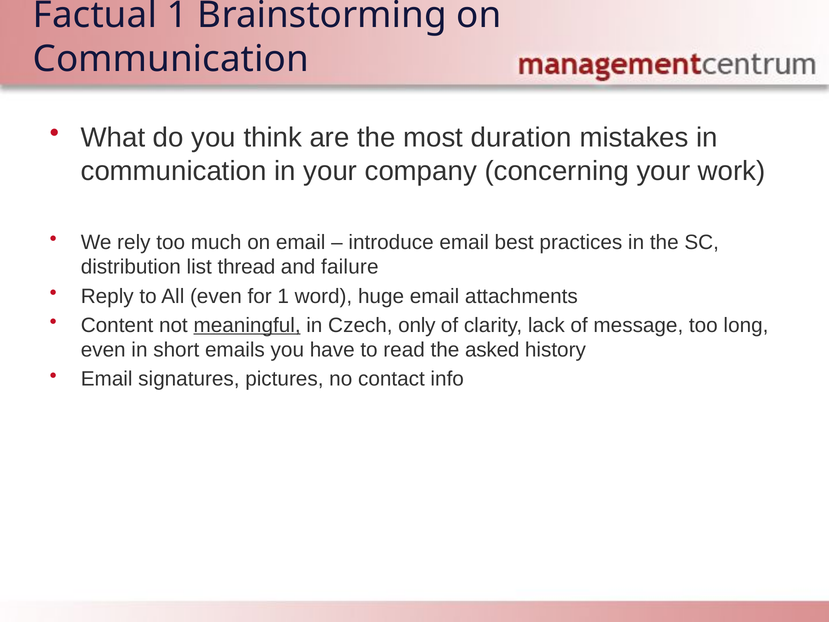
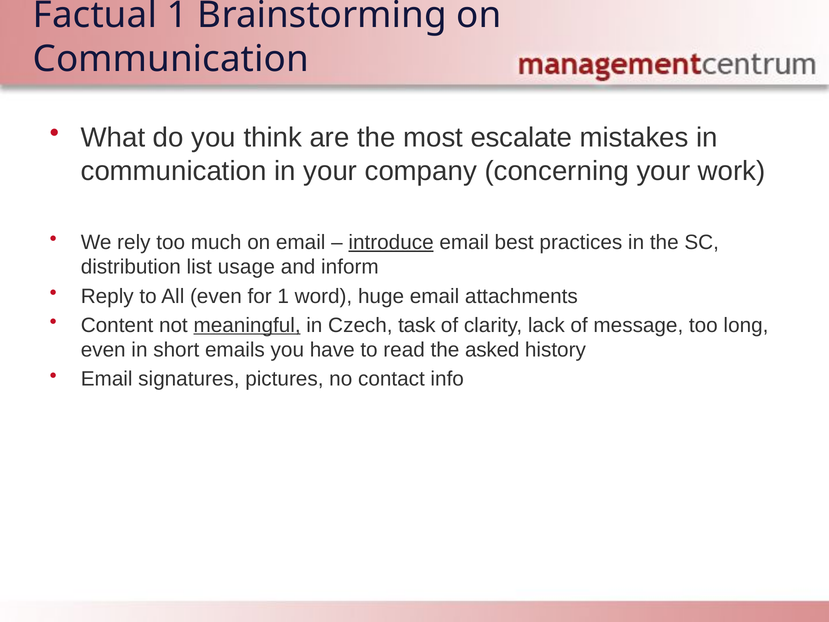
duration: duration -> escalate (521, 138)
introduce underline: none -> present (391, 242)
thread: thread -> usage (246, 267)
failure: failure -> inform (350, 267)
only: only -> task (417, 325)
